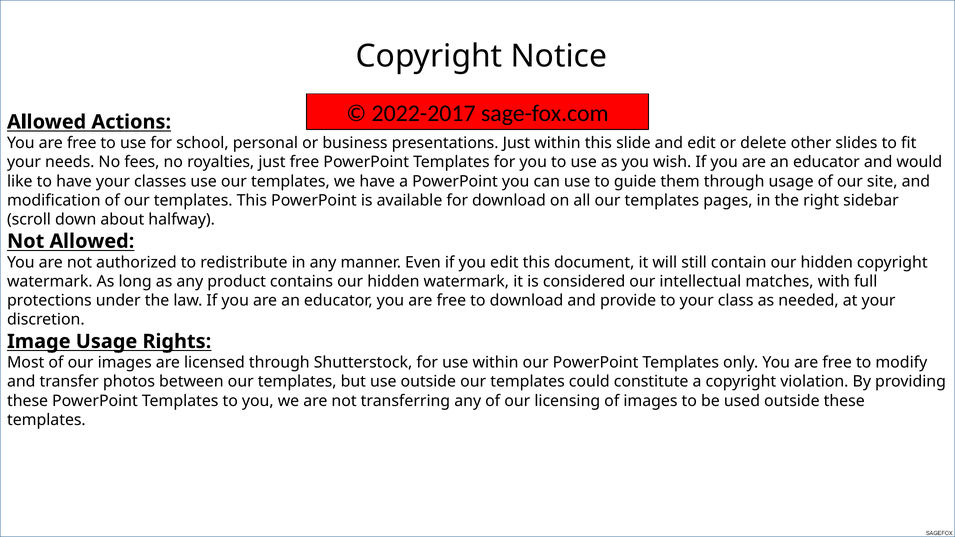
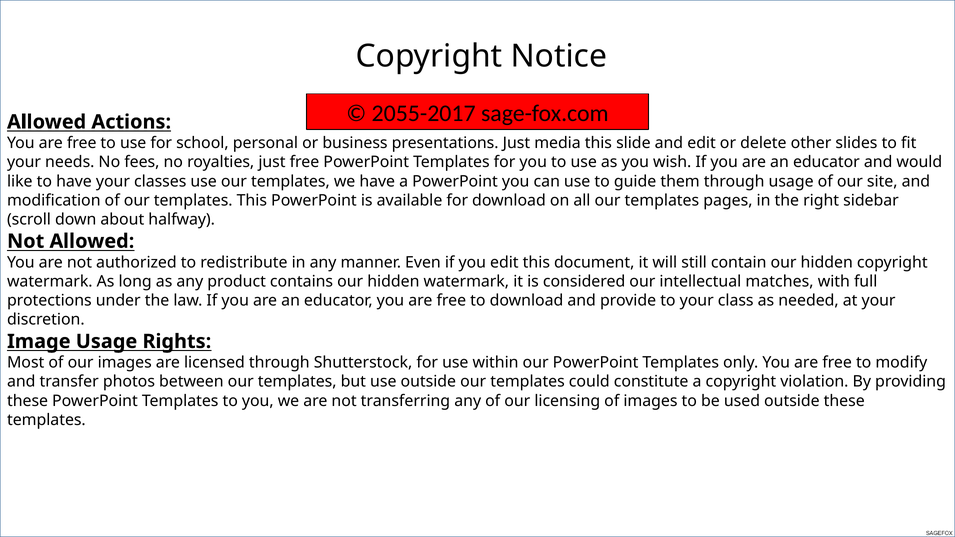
2022-2017: 2022-2017 -> 2055-2017 (424, 113)
Just within: within -> media (557, 143)
